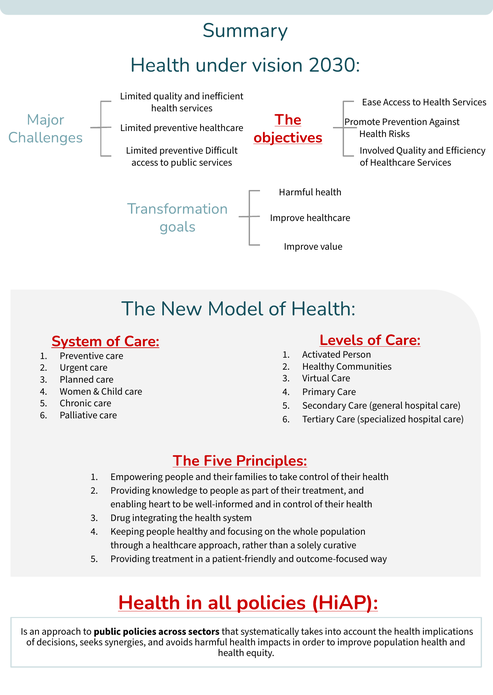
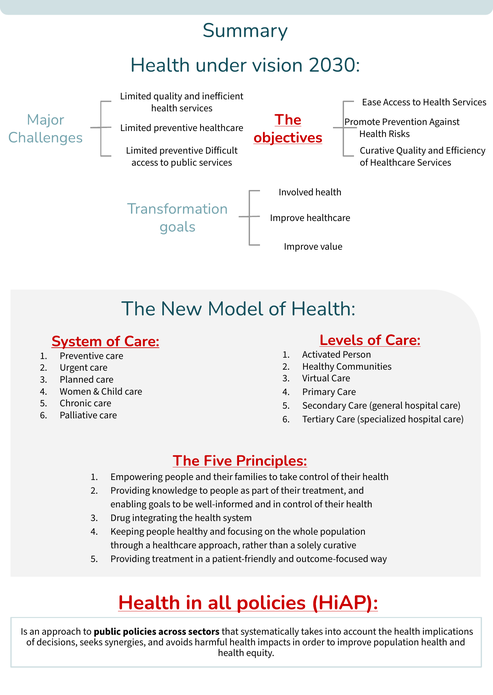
Involved: Involved -> Curative (377, 151)
Harmful: Harmful -> Involved (296, 192)
enabling heart: heart -> goals (159, 504)
